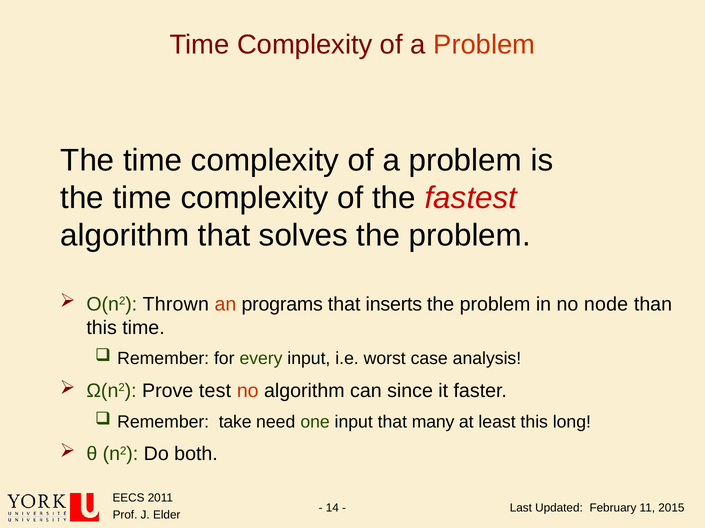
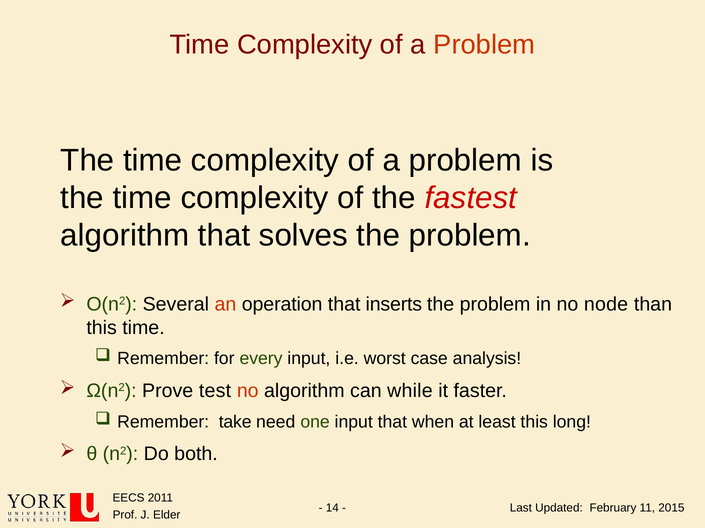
Thrown: Thrown -> Several (176, 305)
programs: programs -> operation (282, 305)
since: since -> while (410, 391)
many: many -> when (433, 422)
